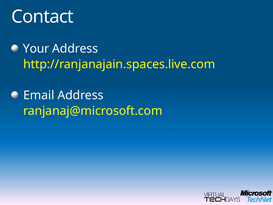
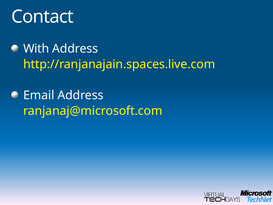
Your: Your -> With (36, 49)
